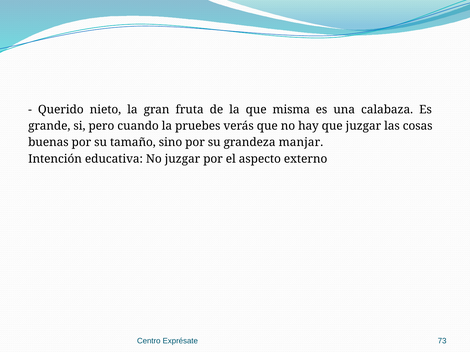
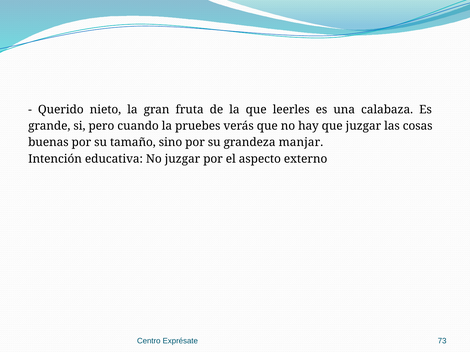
misma: misma -> leerles (291, 110)
